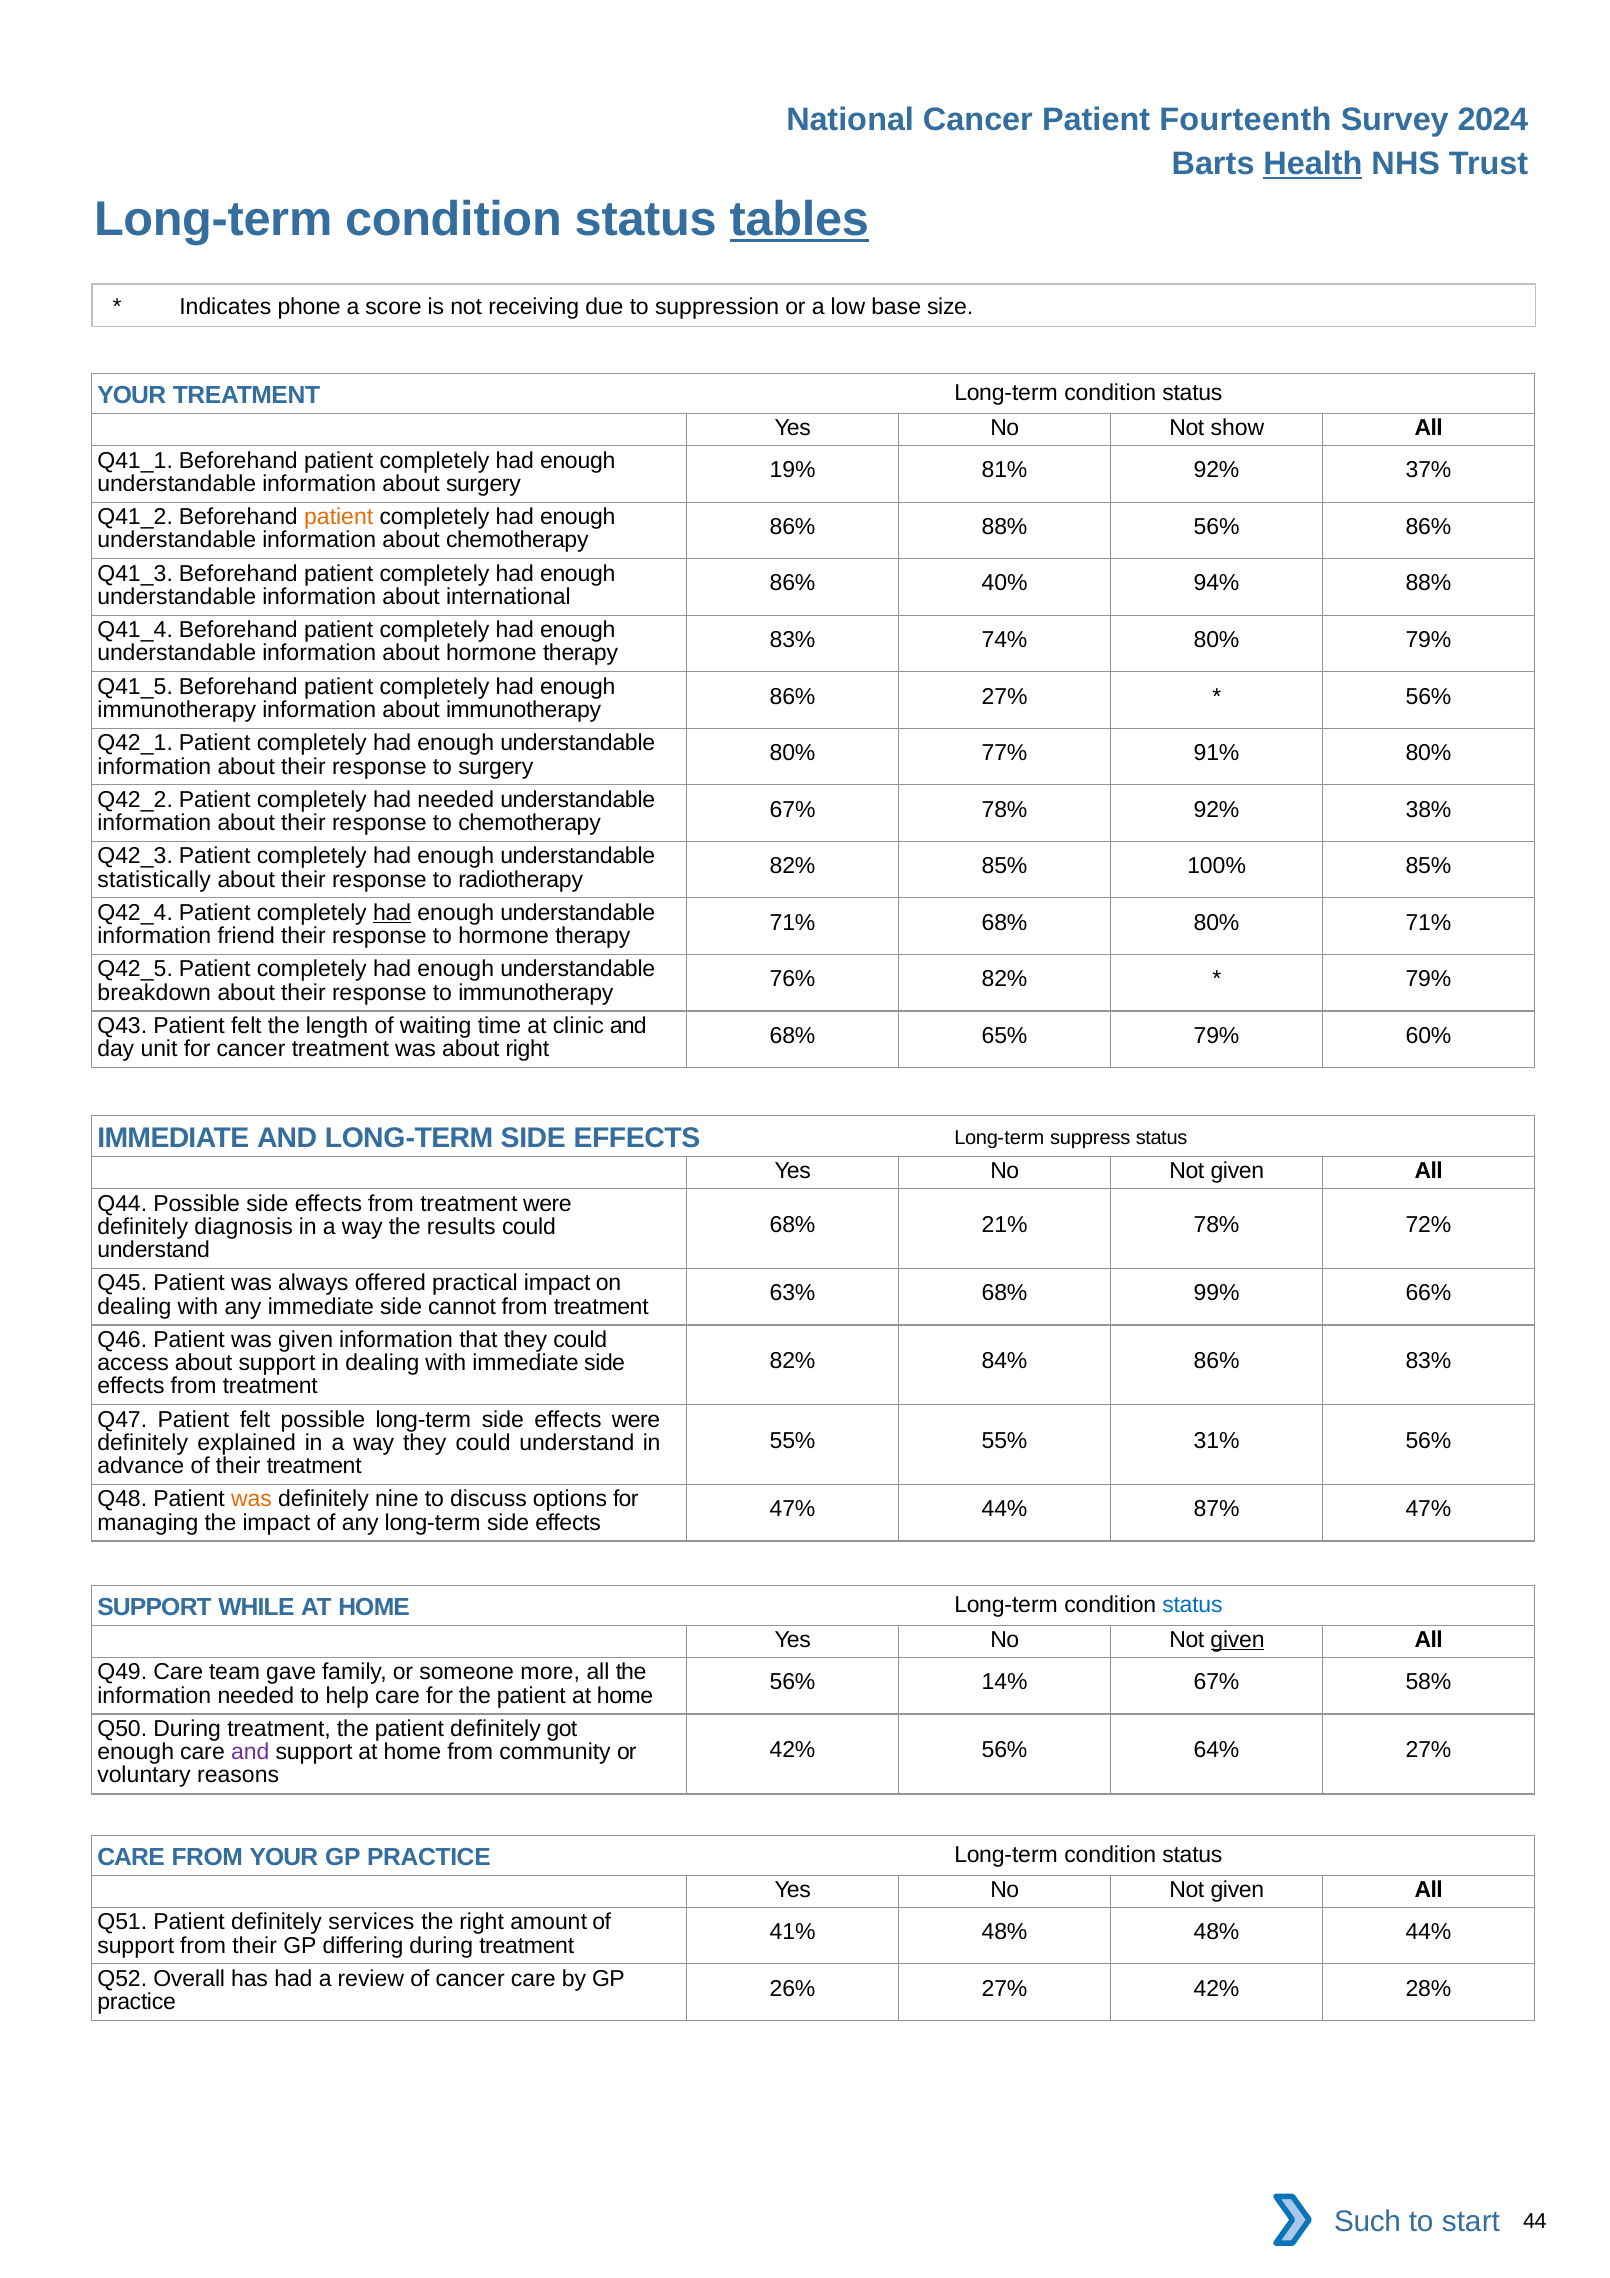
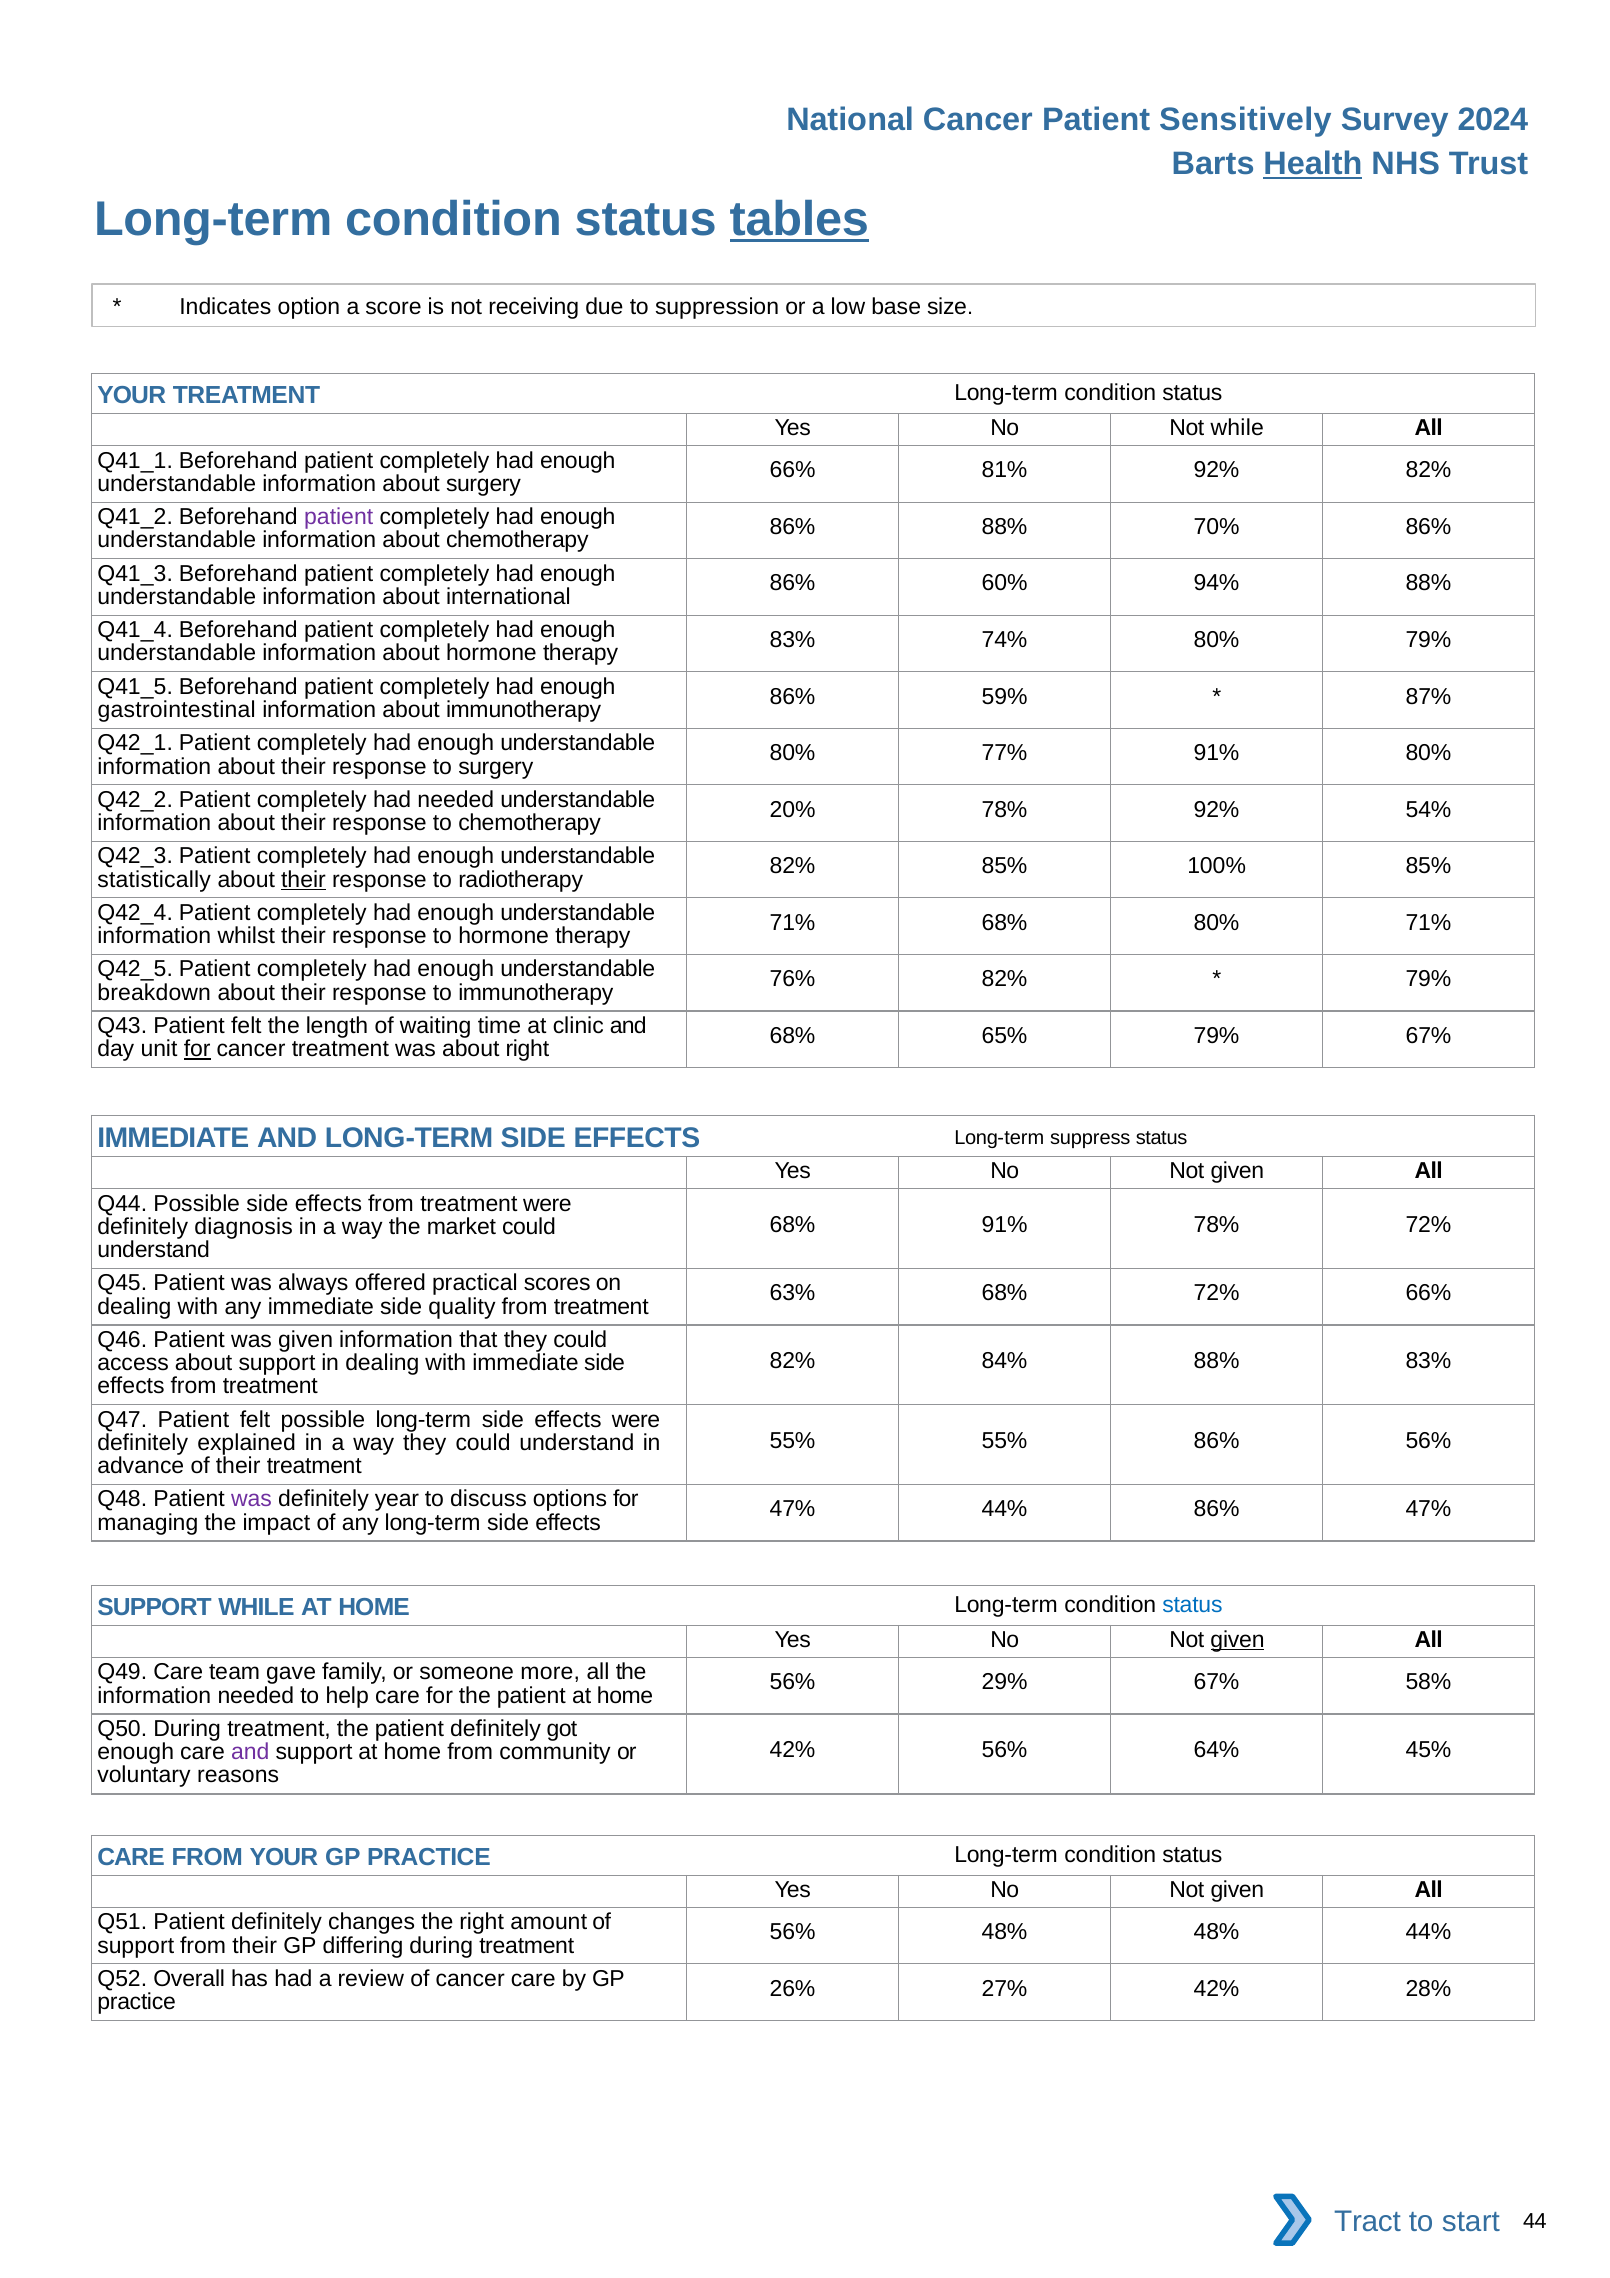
Fourteenth: Fourteenth -> Sensitively (1245, 120)
phone: phone -> option (309, 307)
Not show: show -> while (1237, 428)
19%: 19% -> 66% (793, 470)
92% 37%: 37% -> 82% (1429, 470)
patient colour: orange -> purple (339, 517)
88% 56%: 56% -> 70% (1217, 527)
40%: 40% -> 60% (1005, 583)
86% 27%: 27% -> 59% (1005, 697)
56%: 56% -> 87% (1429, 697)
immunotherapy: immunotherapy -> gastrointestinal (177, 710)
67%: 67% -> 20% (793, 810)
38%: 38% -> 54% (1429, 810)
their underline: none -> present (303, 880)
had underline: present -> none (392, 913)
friend: friend -> whilst (246, 936)
79% 60%: 60% -> 67% (1429, 1036)
for underline: none -> present (197, 1049)
68% 21%: 21% -> 91% (1005, 1225)
results: results -> market (461, 1227)
practical impact: impact -> scores (557, 1283)
68% 99%: 99% -> 72% (1217, 1293)
cannot: cannot -> quality (462, 1307)
84% 86%: 86% -> 88% (1217, 1361)
55% 31%: 31% -> 86% (1217, 1441)
was colour: orange -> purple (252, 1500)
nine: nine -> year (397, 1500)
44% 87%: 87% -> 86% (1217, 1509)
14%: 14% -> 29% (1005, 1682)
64% 27%: 27% -> 45% (1429, 1751)
services: services -> changes (372, 1923)
41%: 41% -> 56% (793, 1932)
Such: Such -> Tract (1367, 2222)
